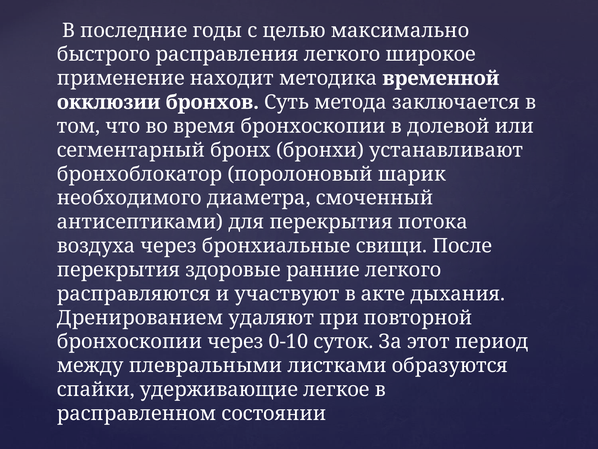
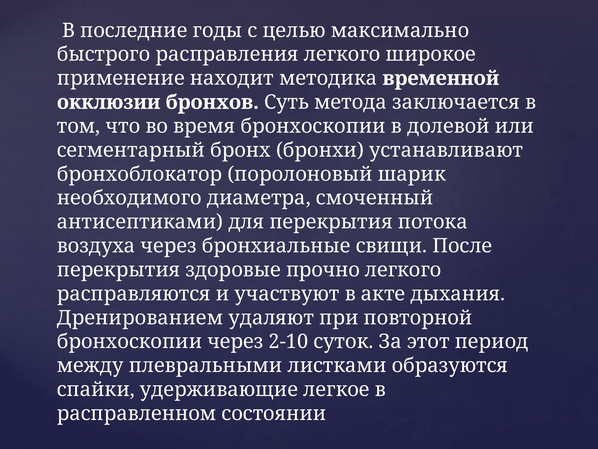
ранние: ранние -> прочно (323, 270)
0-10: 0-10 -> 2-10 (288, 341)
